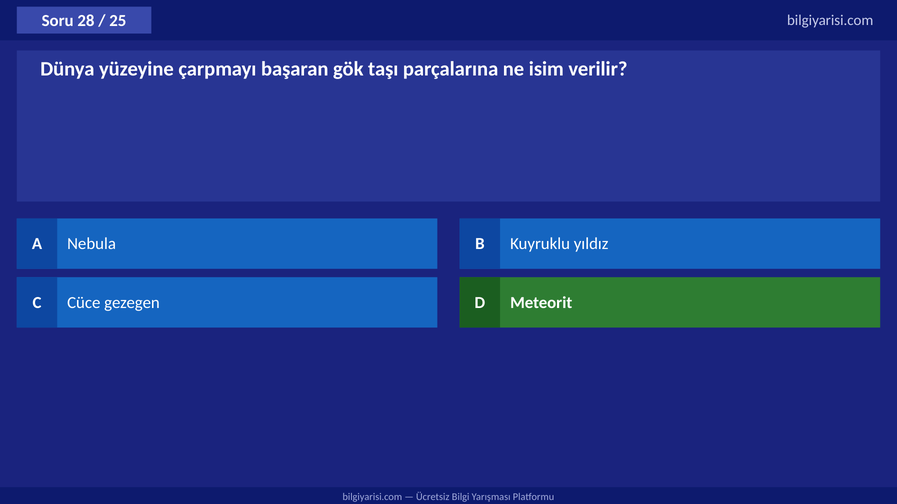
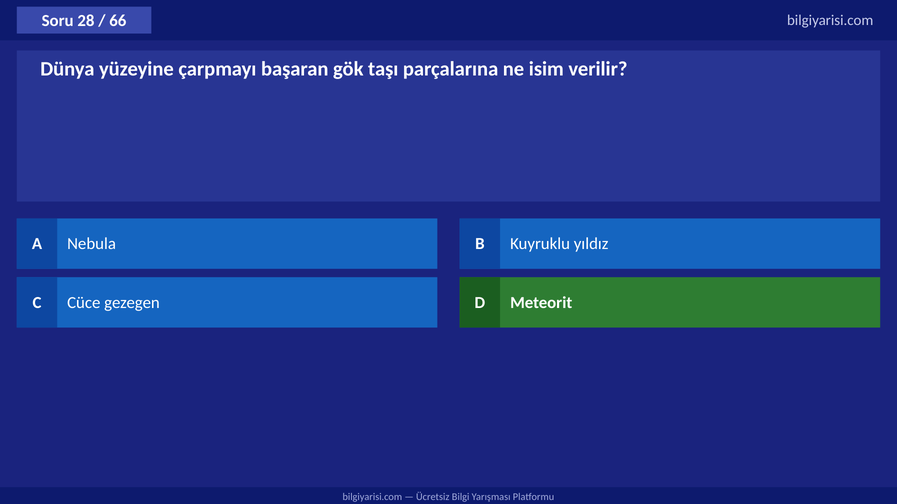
25: 25 -> 66 (118, 21)
